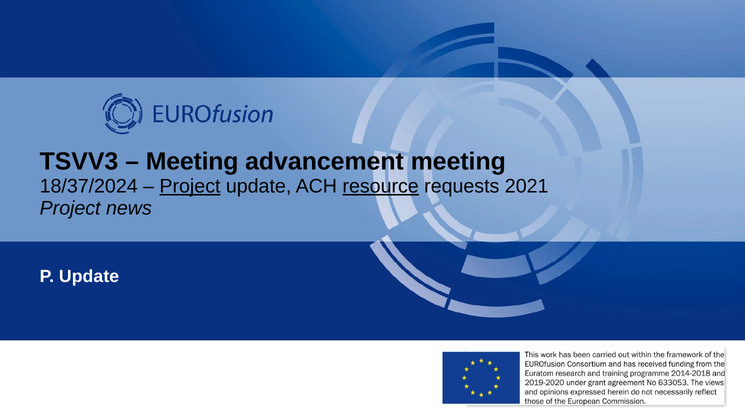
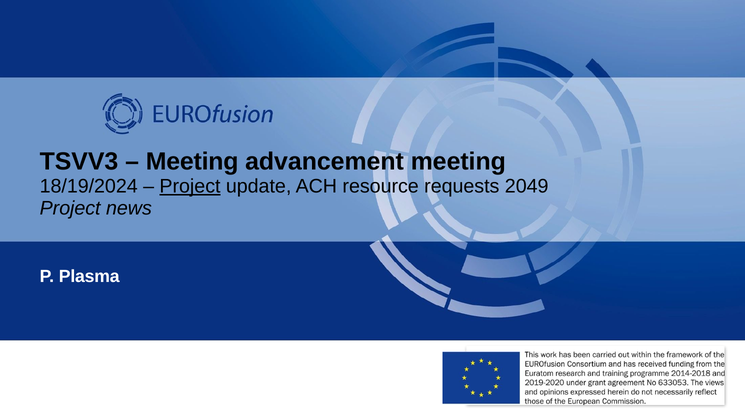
18/37/2024: 18/37/2024 -> 18/19/2024 (89, 186)
resource underline: present -> none (381, 186)
2021: 2021 -> 2049 (527, 186)
P Update: Update -> Plasma (89, 276)
